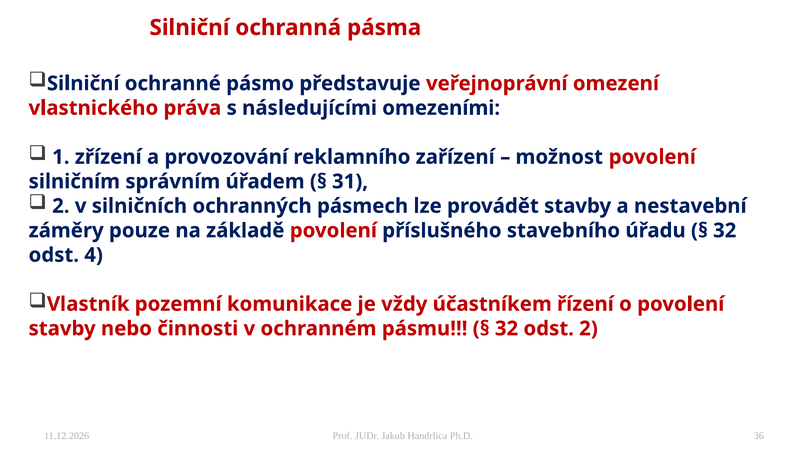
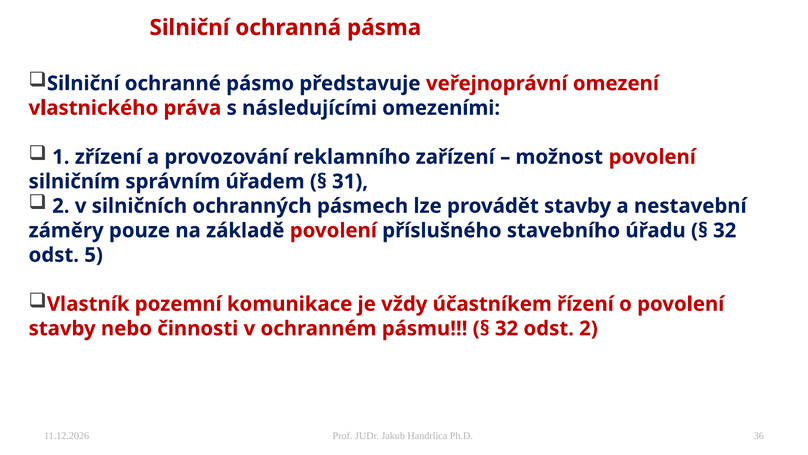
4: 4 -> 5 (94, 255)
